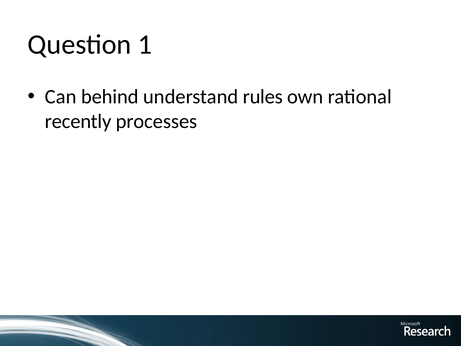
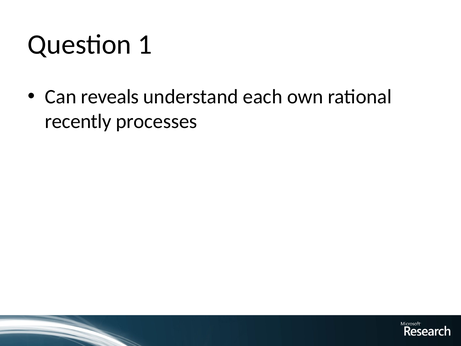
behind: behind -> reveals (110, 97)
rules: rules -> each (263, 97)
